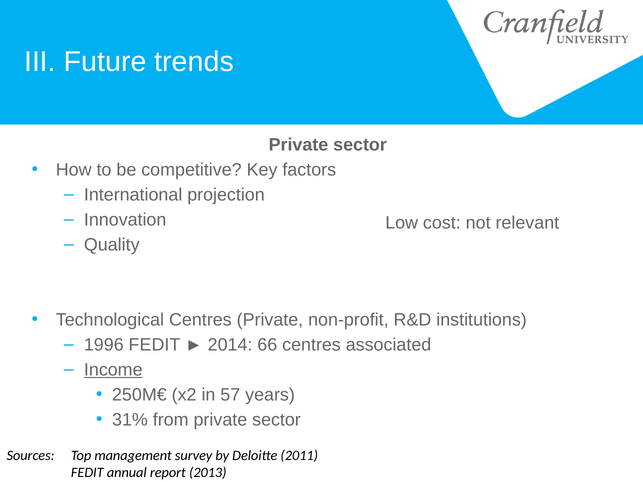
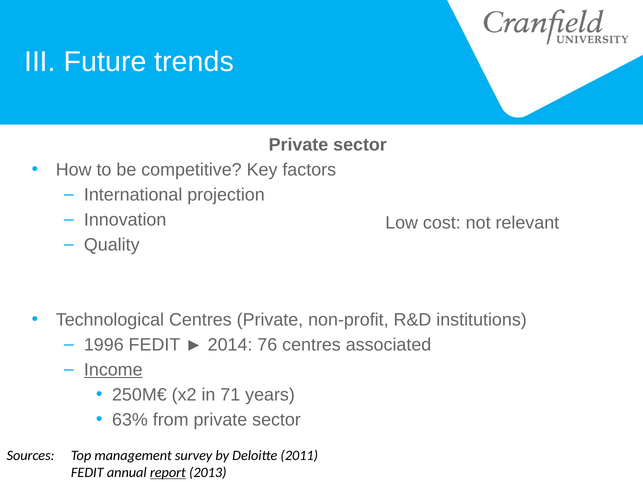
66: 66 -> 76 (267, 345)
57: 57 -> 71 (230, 395)
31%: 31% -> 63% (130, 420)
report underline: none -> present (168, 473)
